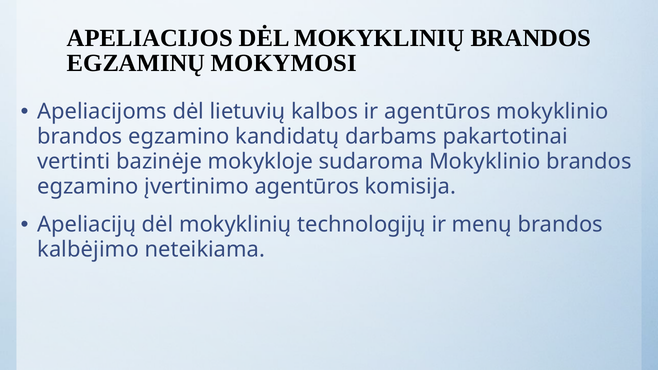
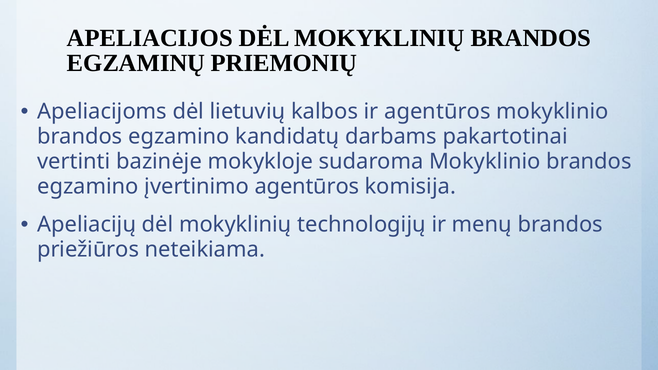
MOKYMOSI: MOKYMOSI -> PRIEMONIŲ (284, 63)
kalbėjimo: kalbėjimo -> priežiūros (88, 250)
